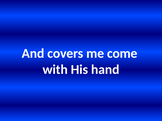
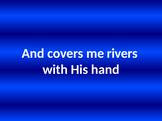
come: come -> rivers (122, 54)
